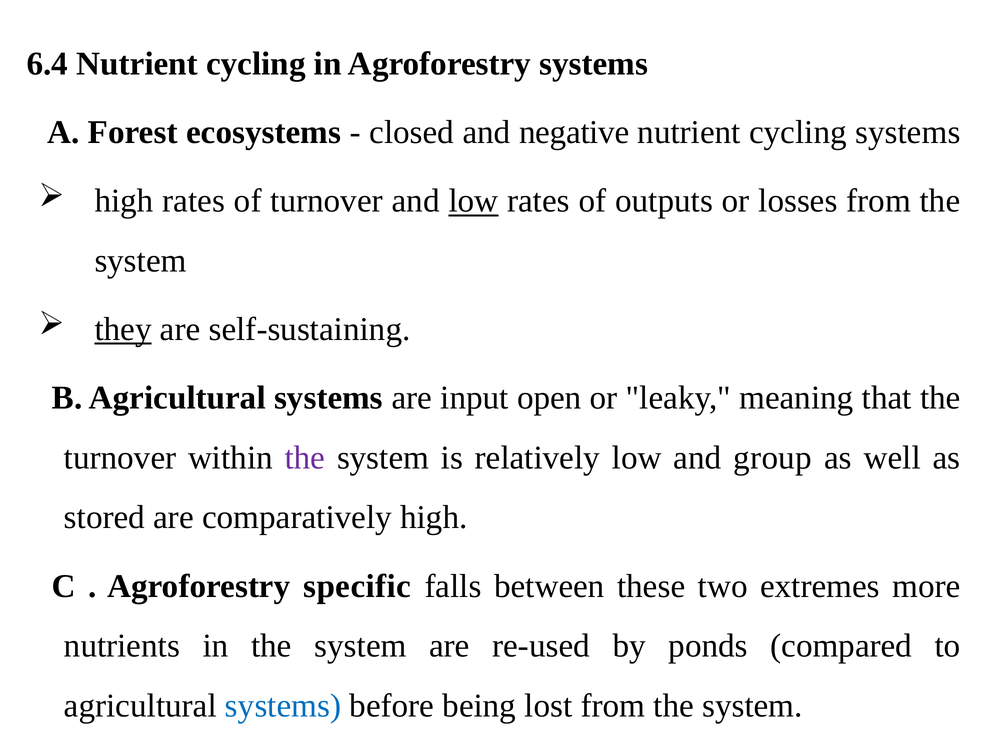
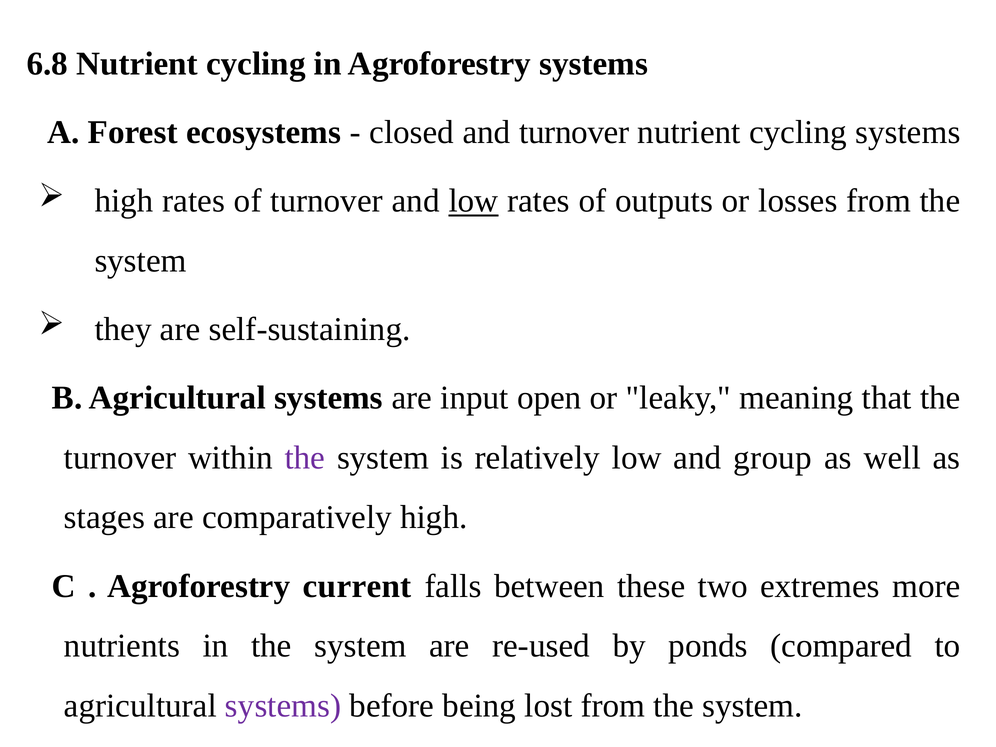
6.4: 6.4 -> 6.8 (47, 64)
and negative: negative -> turnover (574, 132)
they underline: present -> none (123, 329)
stored: stored -> stages (104, 518)
specific: specific -> current (357, 586)
systems colour: blue -> purple (283, 706)
